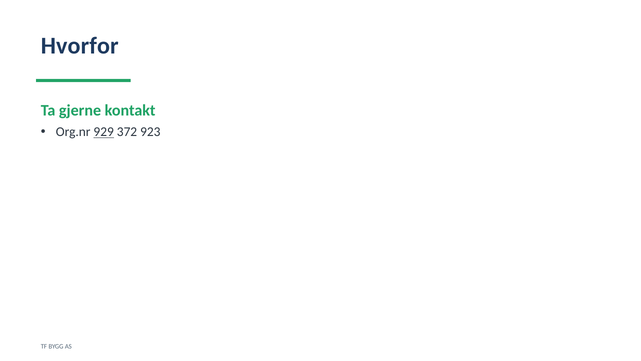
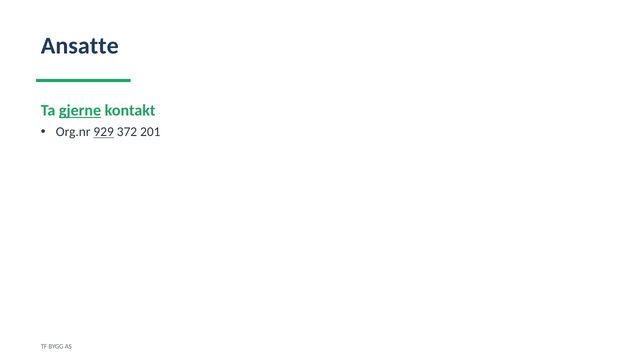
Hvorfor: Hvorfor -> Ansatte (80, 46)
gjerne underline: none -> present (80, 110)
923: 923 -> 201 (150, 132)
